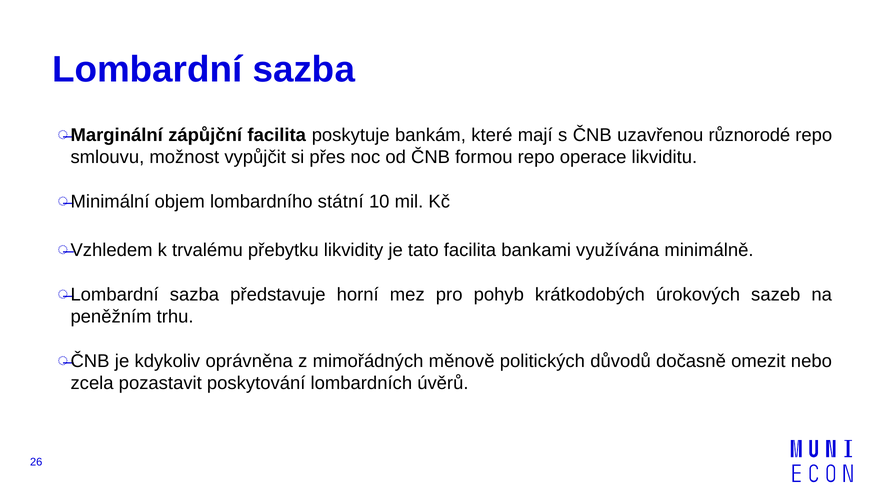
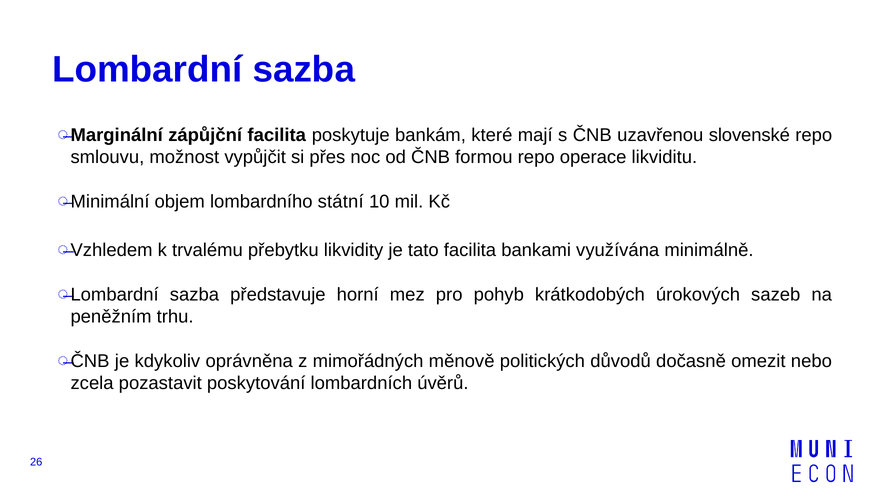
různorodé: různorodé -> slovenské (749, 135)
